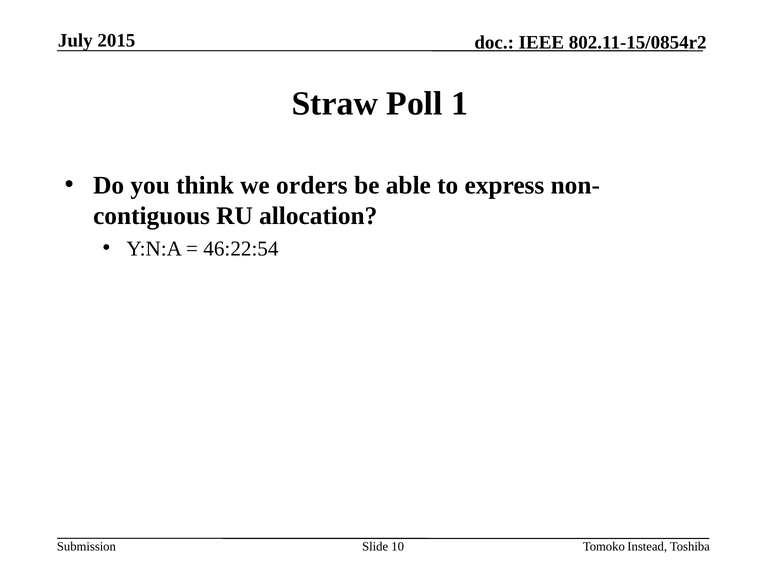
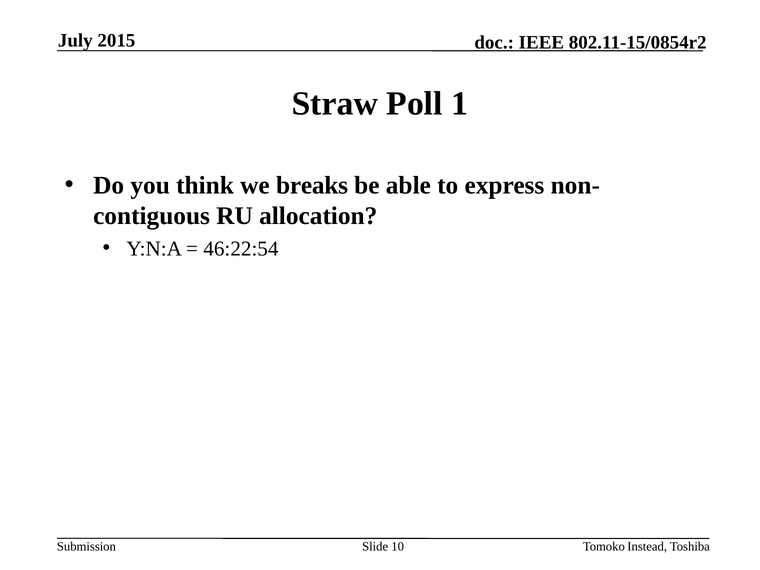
orders: orders -> breaks (312, 185)
